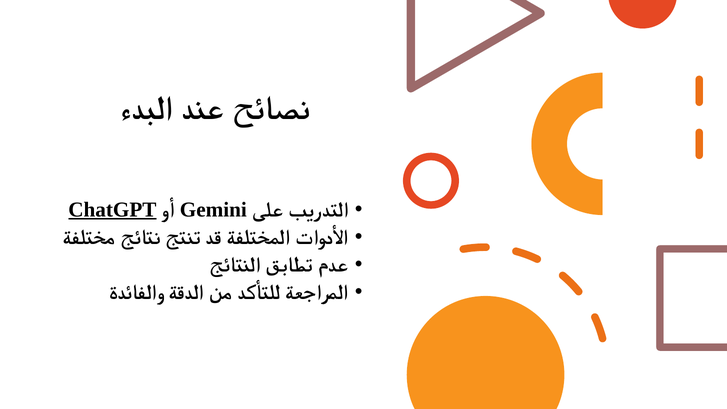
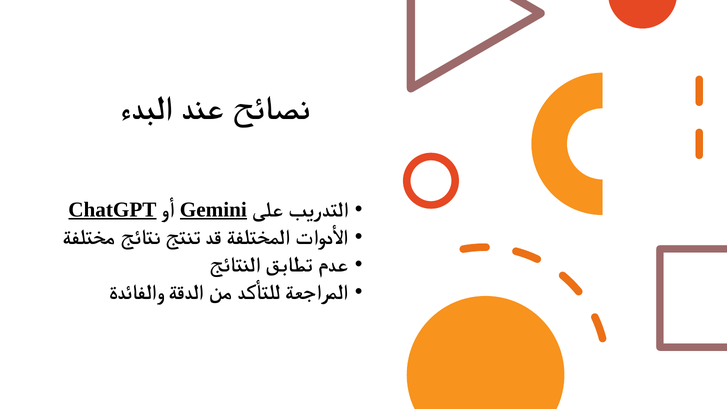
Gemini underline: none -> present (213, 210)
